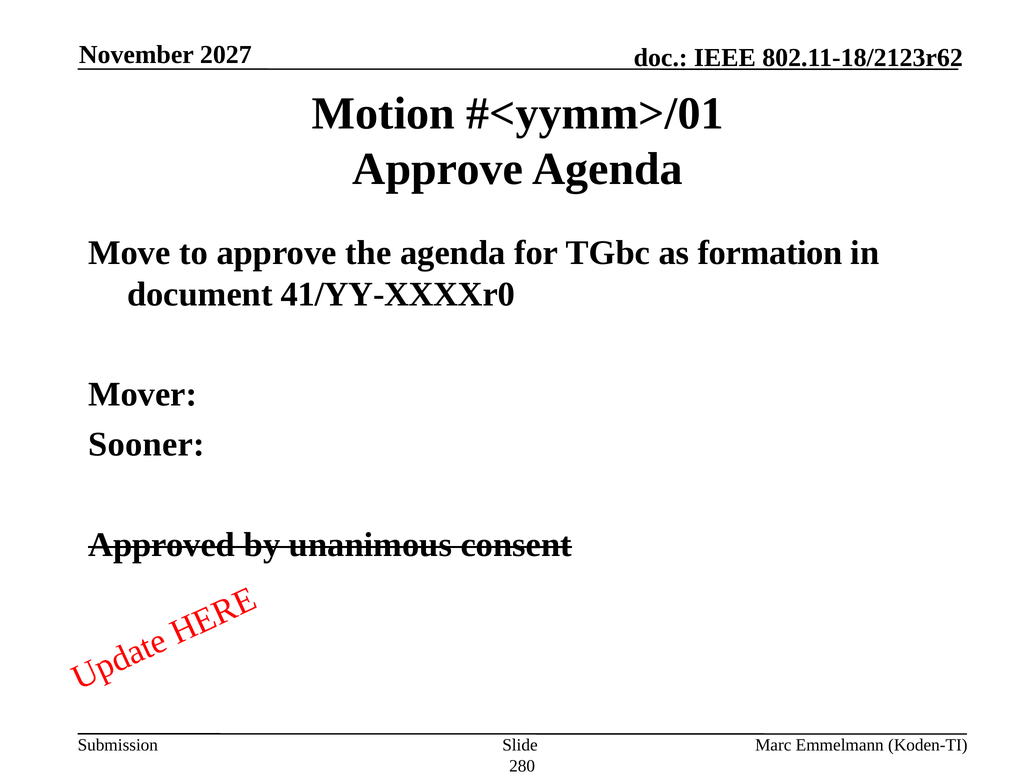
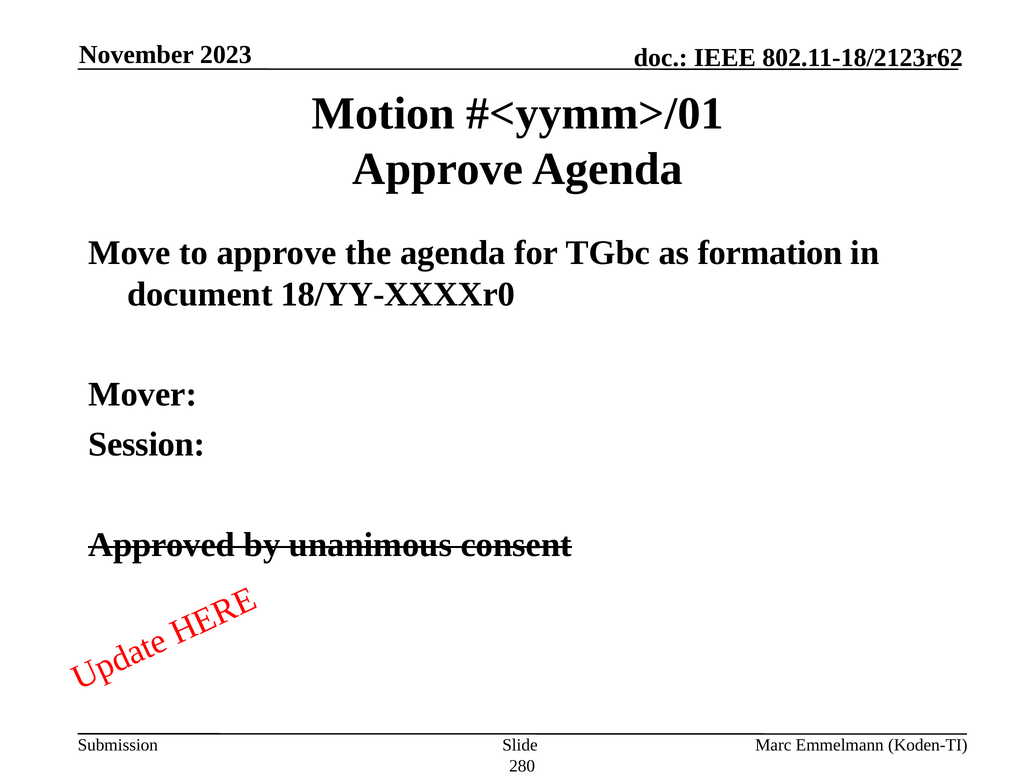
2027: 2027 -> 2023 (226, 55)
41/YY-XXXXr0: 41/YY-XXXXr0 -> 18/YY-XXXXr0 (398, 294)
Sooner: Sooner -> Session (147, 445)
